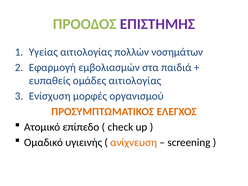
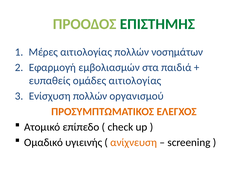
ΕΠΙΣΤΗΜΗΣ colour: purple -> green (157, 24)
Υγείας: Υγείας -> Μέρες (43, 52)
Ενίσχυση μορφές: μορφές -> πολλών (90, 96)
